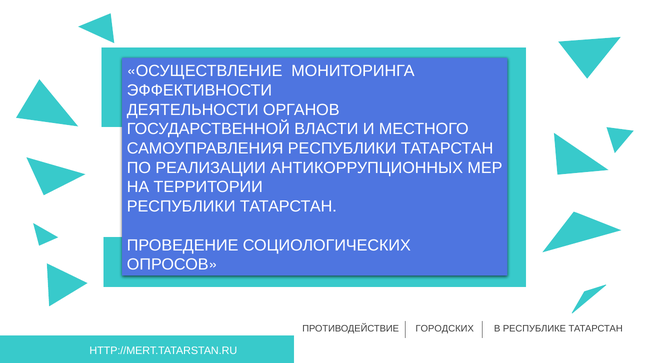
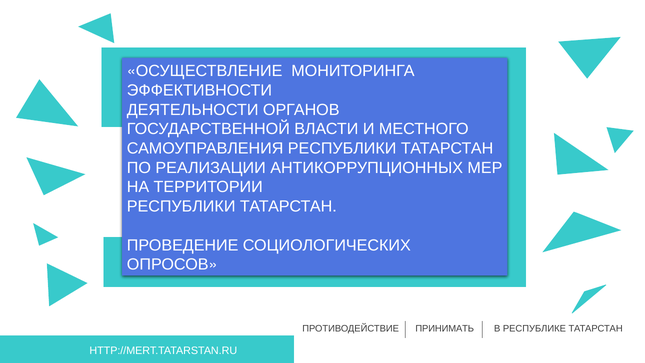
ГОРОДСКИХ: ГОРОДСКИХ -> ПРИНИМАТЬ (445, 328)
